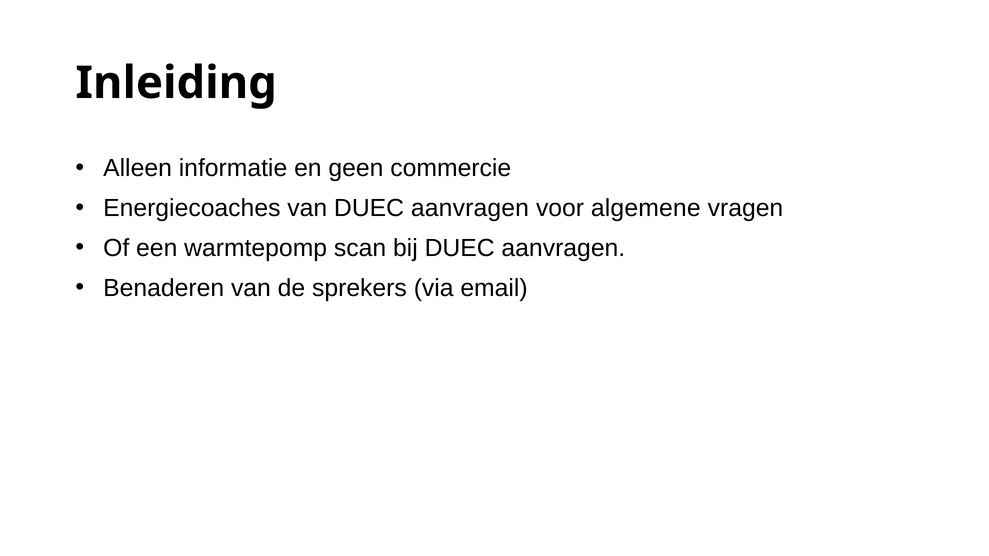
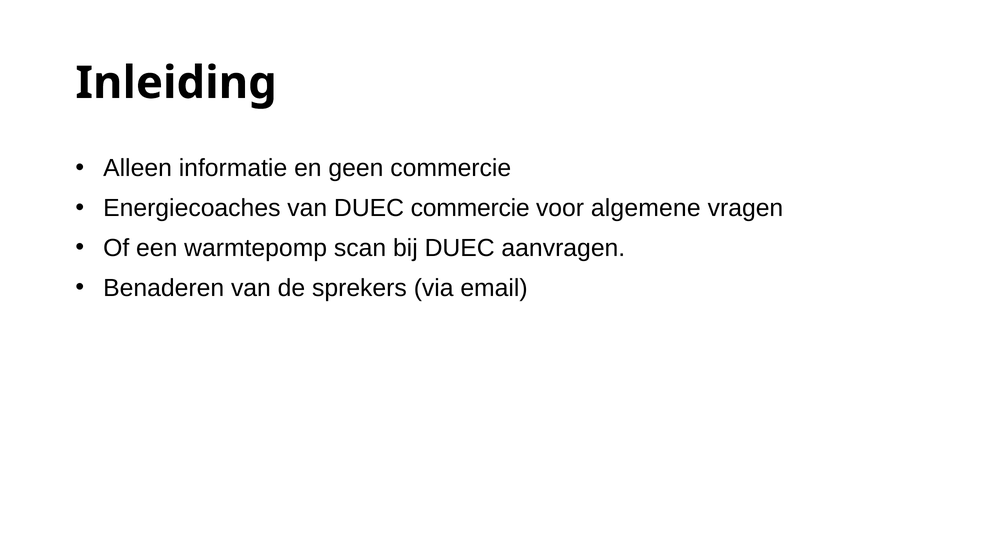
van DUEC aanvragen: aanvragen -> commercie (470, 208)
